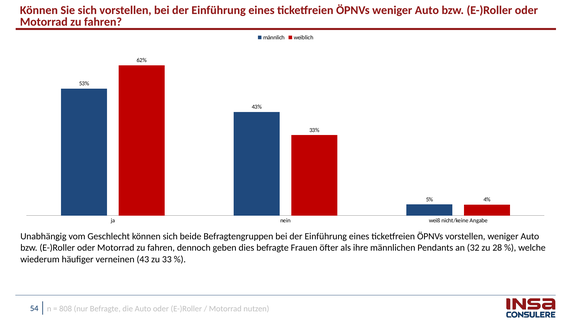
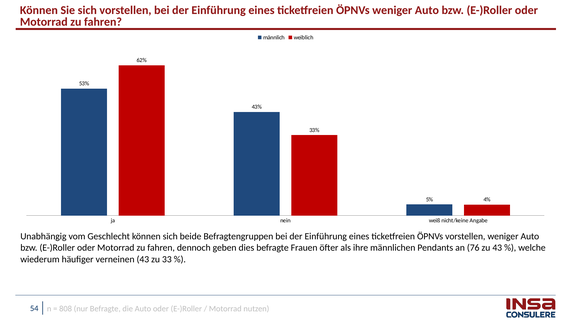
32: 32 -> 76 (473, 248)
zu 28: 28 -> 43 (497, 248)
